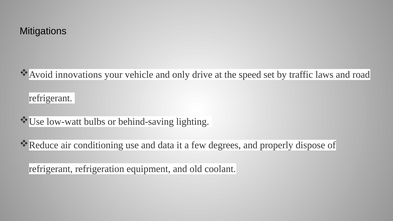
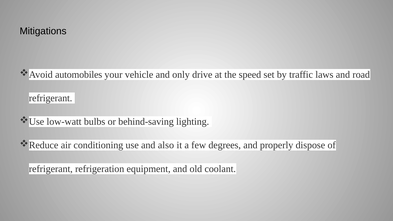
innovations: innovations -> automobiles (79, 75)
data: data -> also (166, 145)
